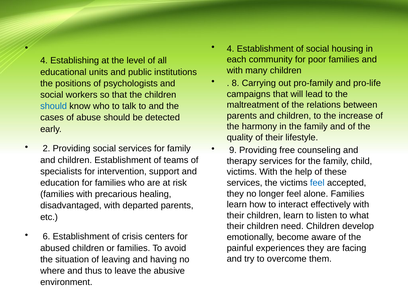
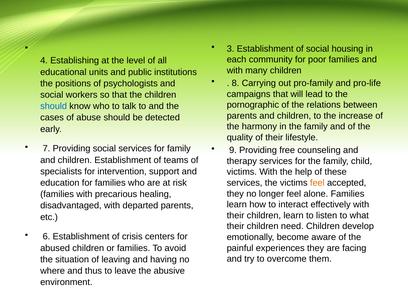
4: 4 -> 3 (231, 49)
maltreatment: maltreatment -> pornographic (253, 105)
2: 2 -> 7 (46, 149)
feel colour: blue -> orange (317, 183)
